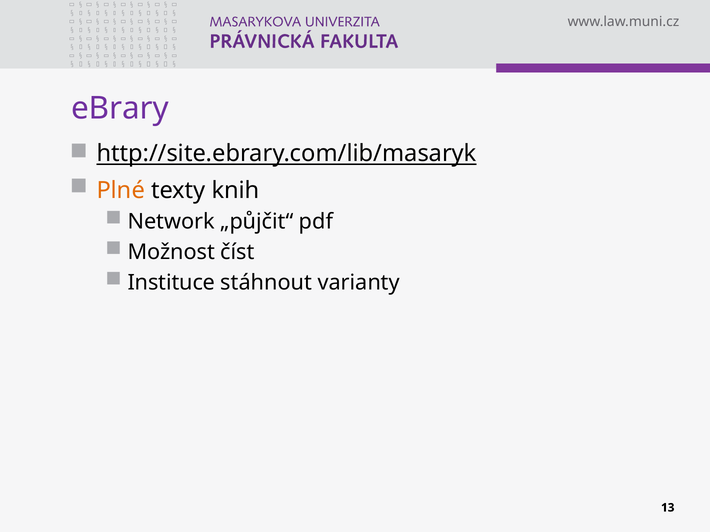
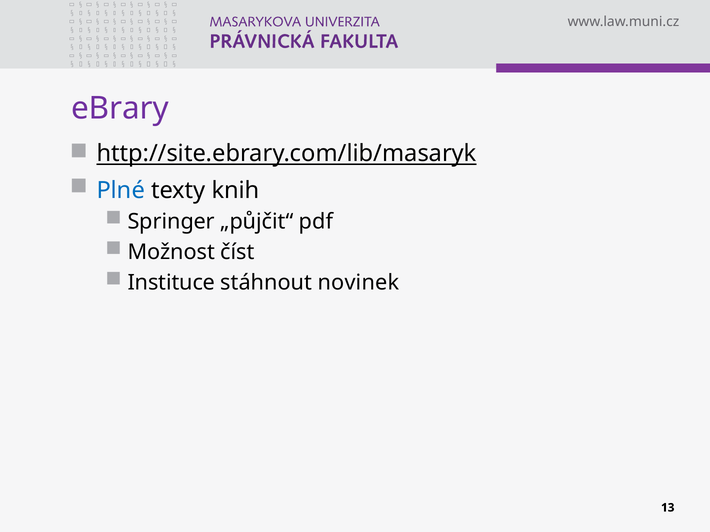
Plné colour: orange -> blue (121, 191)
Network: Network -> Springer (171, 222)
varianty: varianty -> novinek (359, 283)
